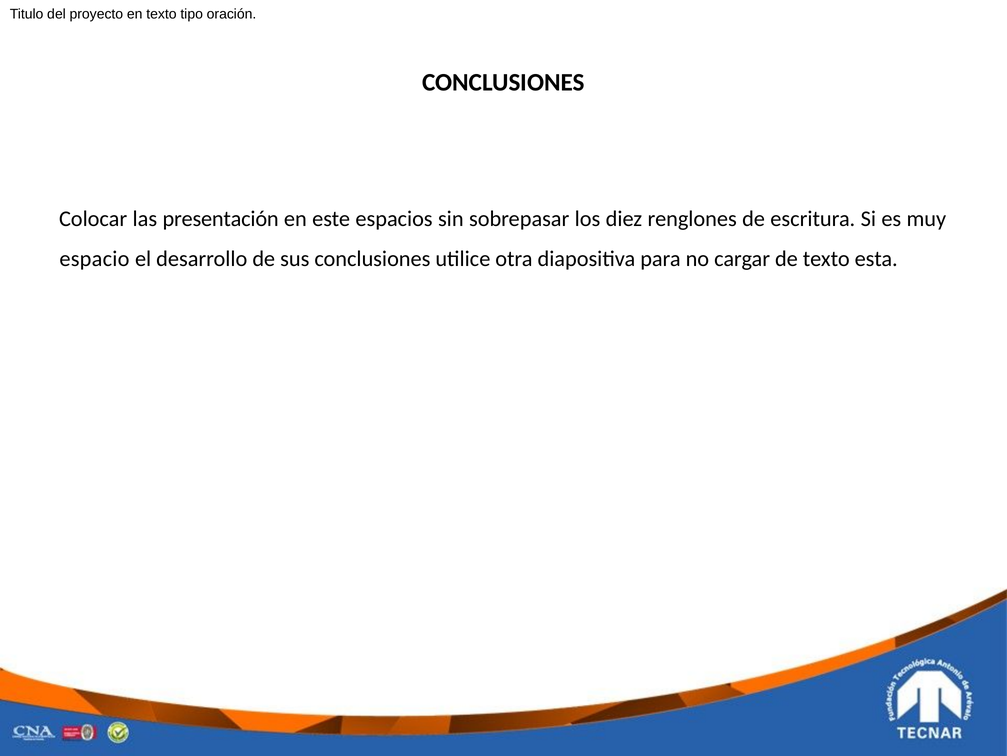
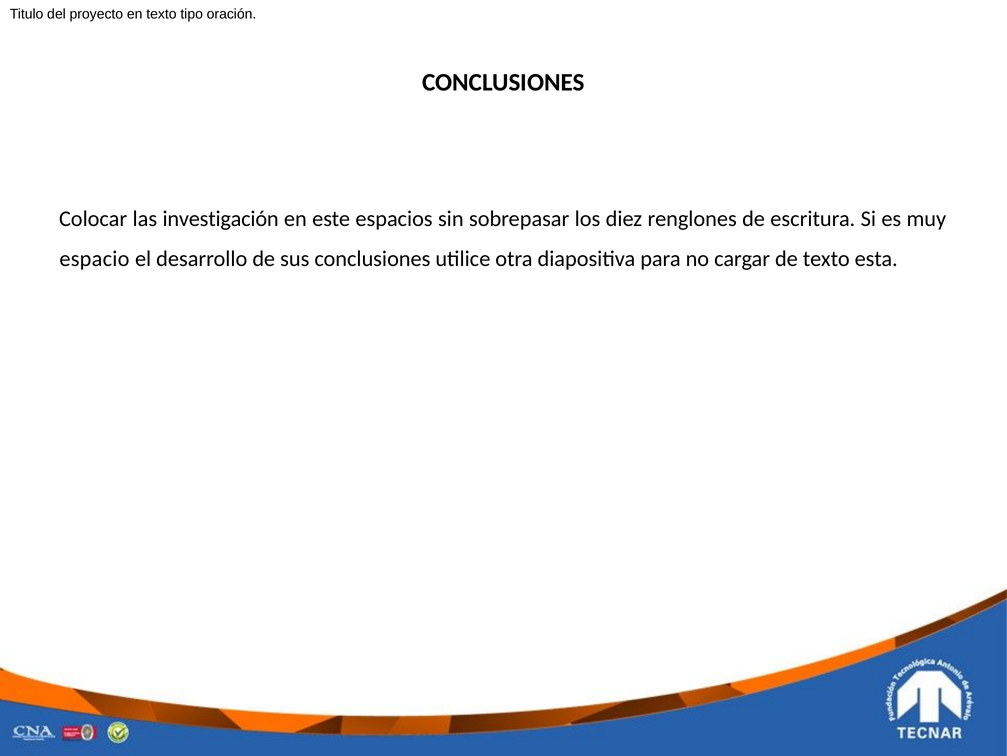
presentación: presentación -> investigación (221, 219)
